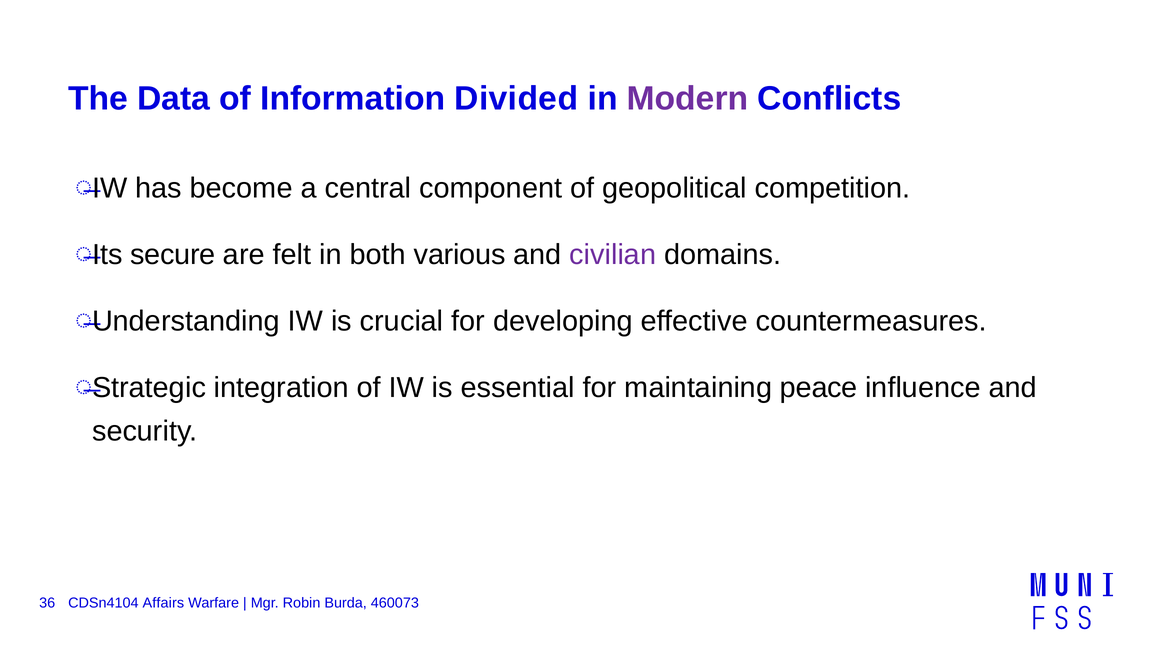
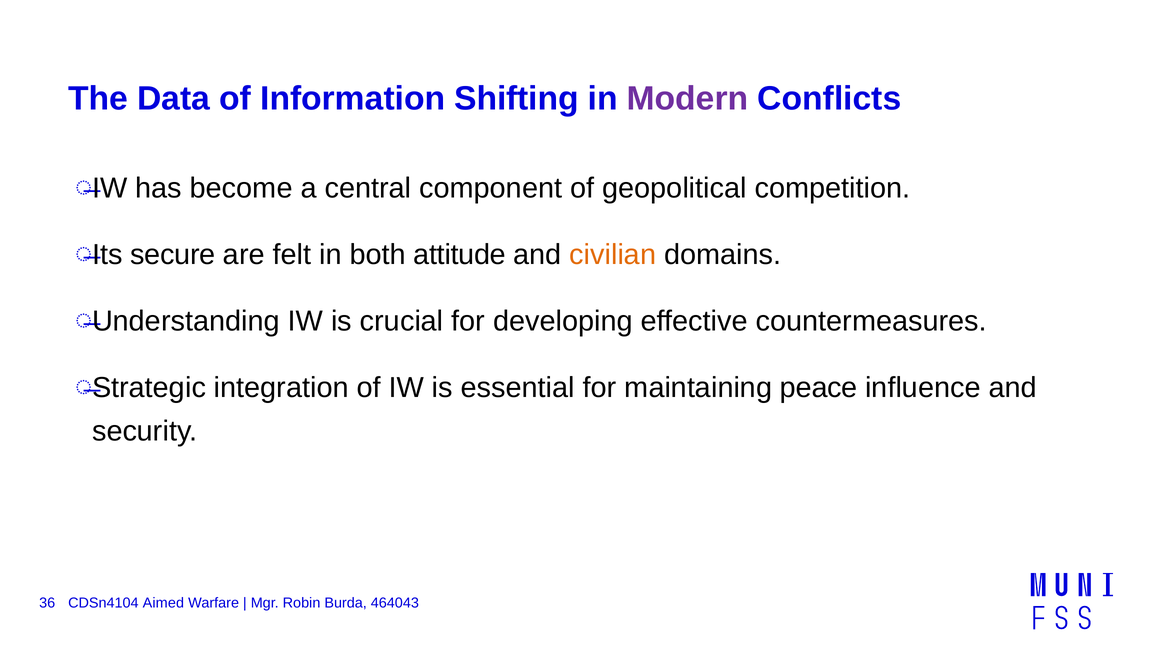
Divided: Divided -> Shifting (517, 98)
various: various -> attitude (460, 255)
civilian colour: purple -> orange (613, 255)
Affairs: Affairs -> Aimed (163, 603)
460073: 460073 -> 464043 (395, 603)
